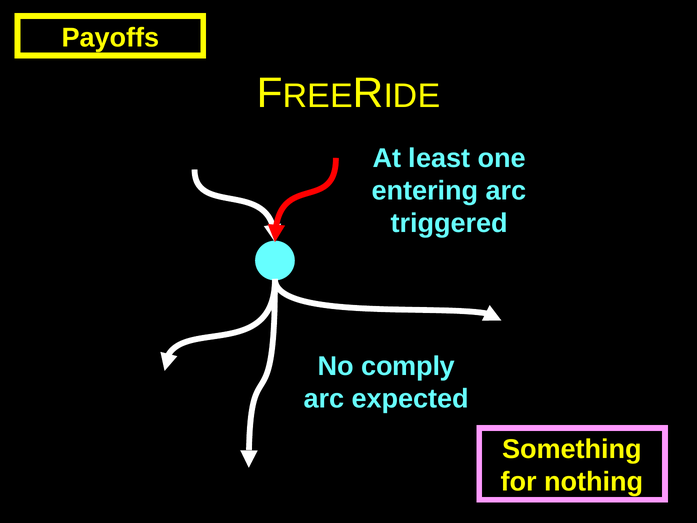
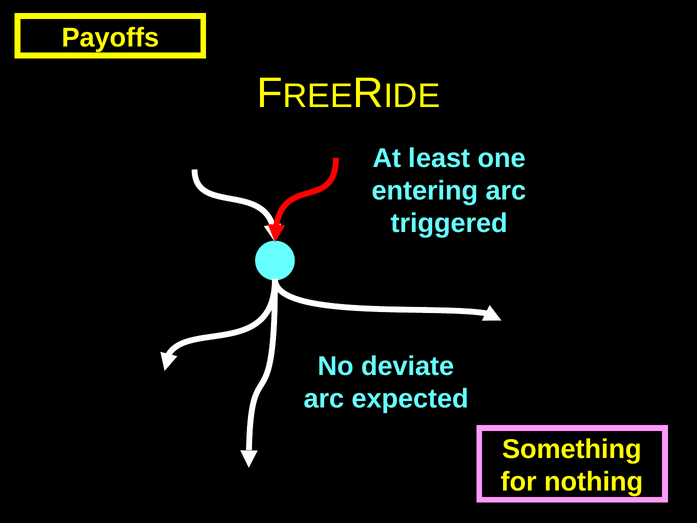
comply: comply -> deviate (408, 366)
